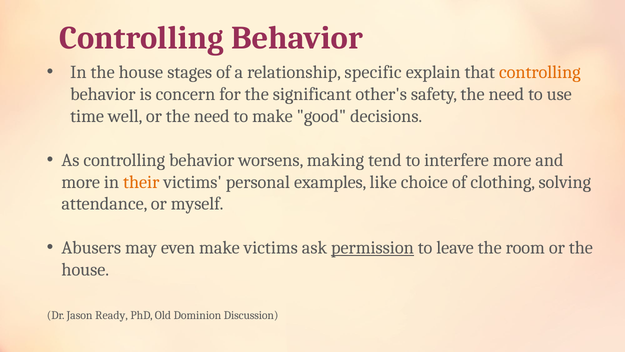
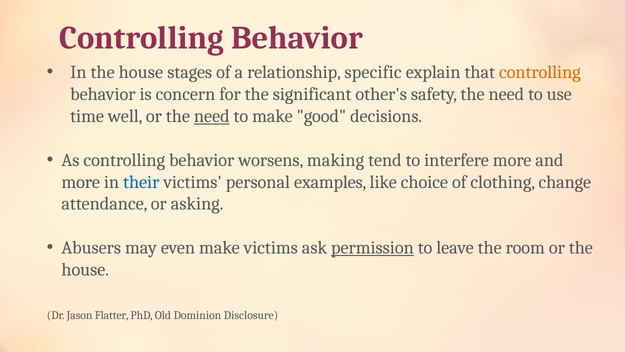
need underline: none -> present (212, 116)
their colour: orange -> blue (141, 182)
solving: solving -> change (565, 182)
myself: myself -> asking (197, 204)
Ready: Ready -> Flatter (112, 315)
Discussion: Discussion -> Disclosure (251, 315)
